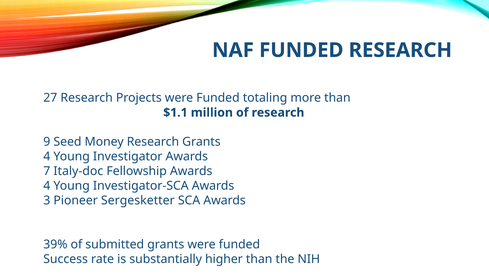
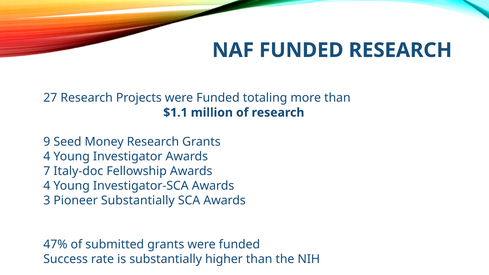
Pioneer Sergesketter: Sergesketter -> Substantially (138, 201)
39%: 39% -> 47% (55, 245)
